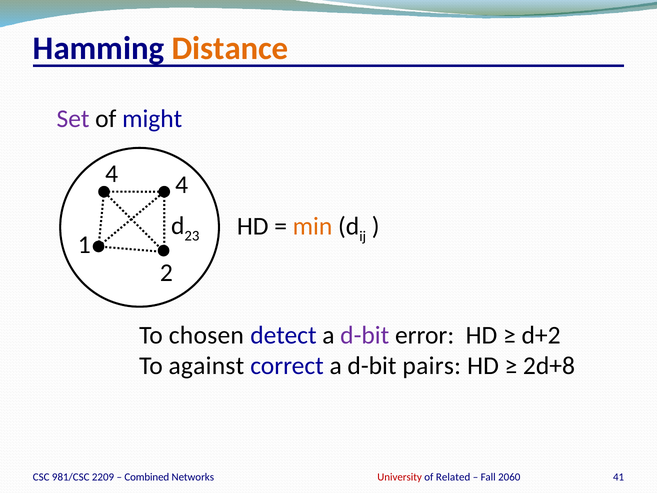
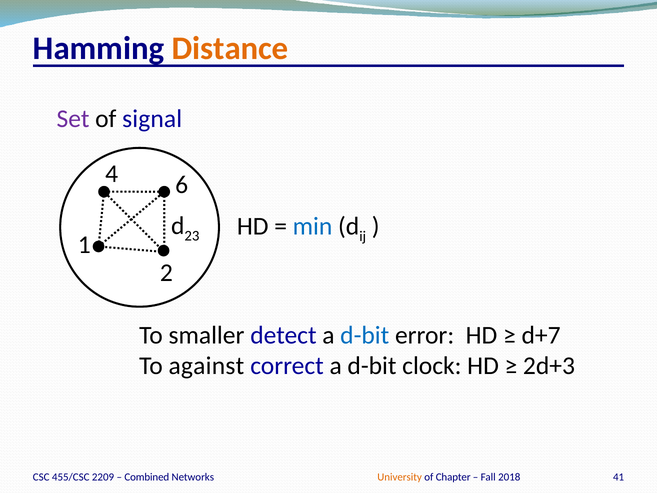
might: might -> signal (152, 119)
4 4: 4 -> 6 (182, 185)
min colour: orange -> blue (313, 226)
chosen: chosen -> smaller (206, 335)
d-bit colour: purple -> blue (365, 335)
d+2: d+2 -> d+7 (541, 335)
pairs: pairs -> clock (432, 366)
2d+8: 2d+8 -> 2d+3 (549, 366)
University colour: red -> orange (400, 477)
Related: Related -> Chapter (453, 477)
2060: 2060 -> 2018 (509, 477)
981/CSC: 981/CSC -> 455/CSC (71, 477)
